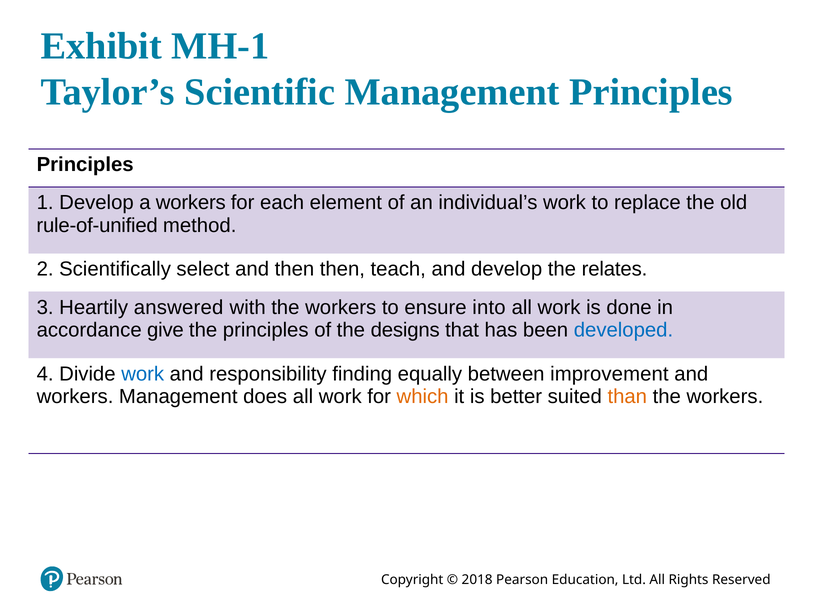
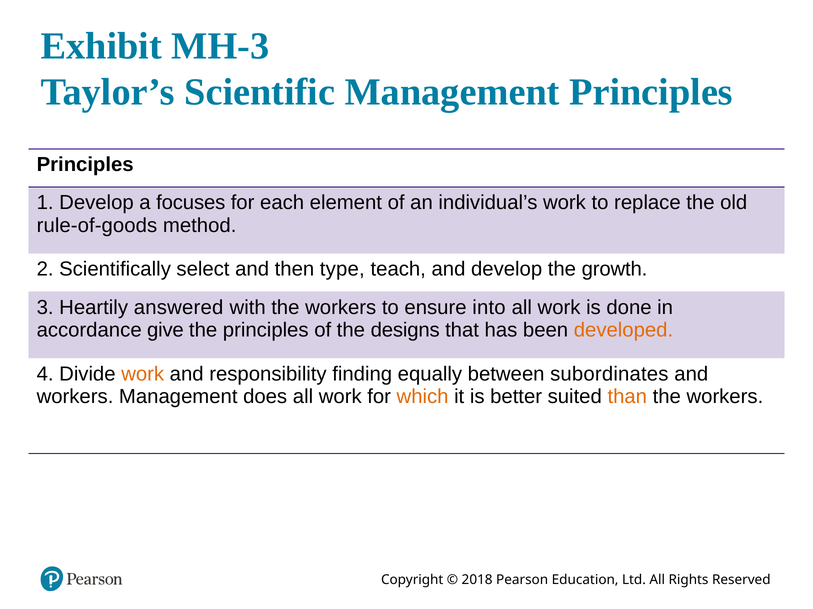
MH-1: MH-1 -> MH-3 (220, 46)
a workers: workers -> focuses (191, 203)
rule-of-unified: rule-of-unified -> rule-of-goods (97, 226)
then then: then -> type (342, 270)
relates: relates -> growth (614, 270)
developed colour: blue -> orange (623, 330)
work colour: blue -> orange (143, 374)
improvement: improvement -> subordinates (609, 374)
